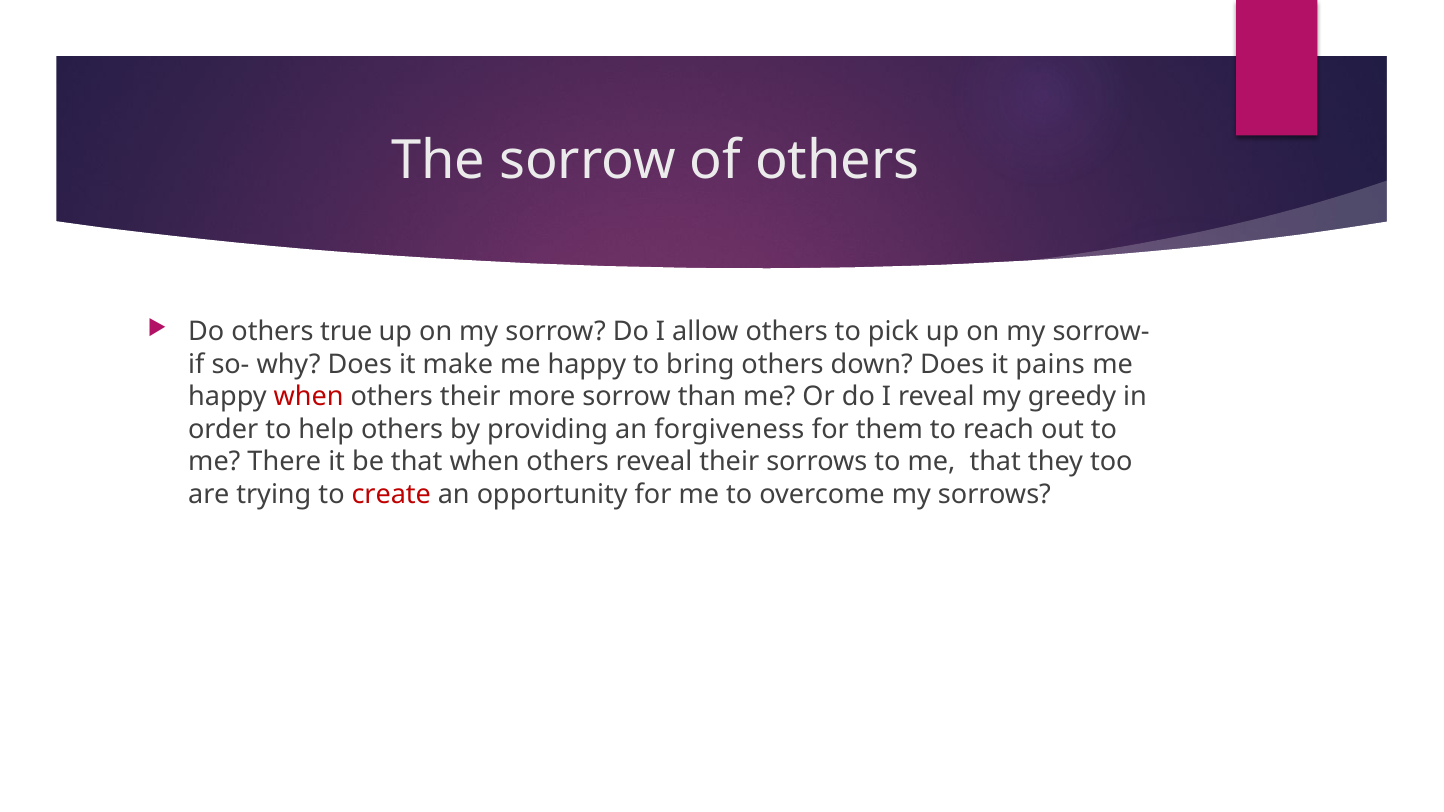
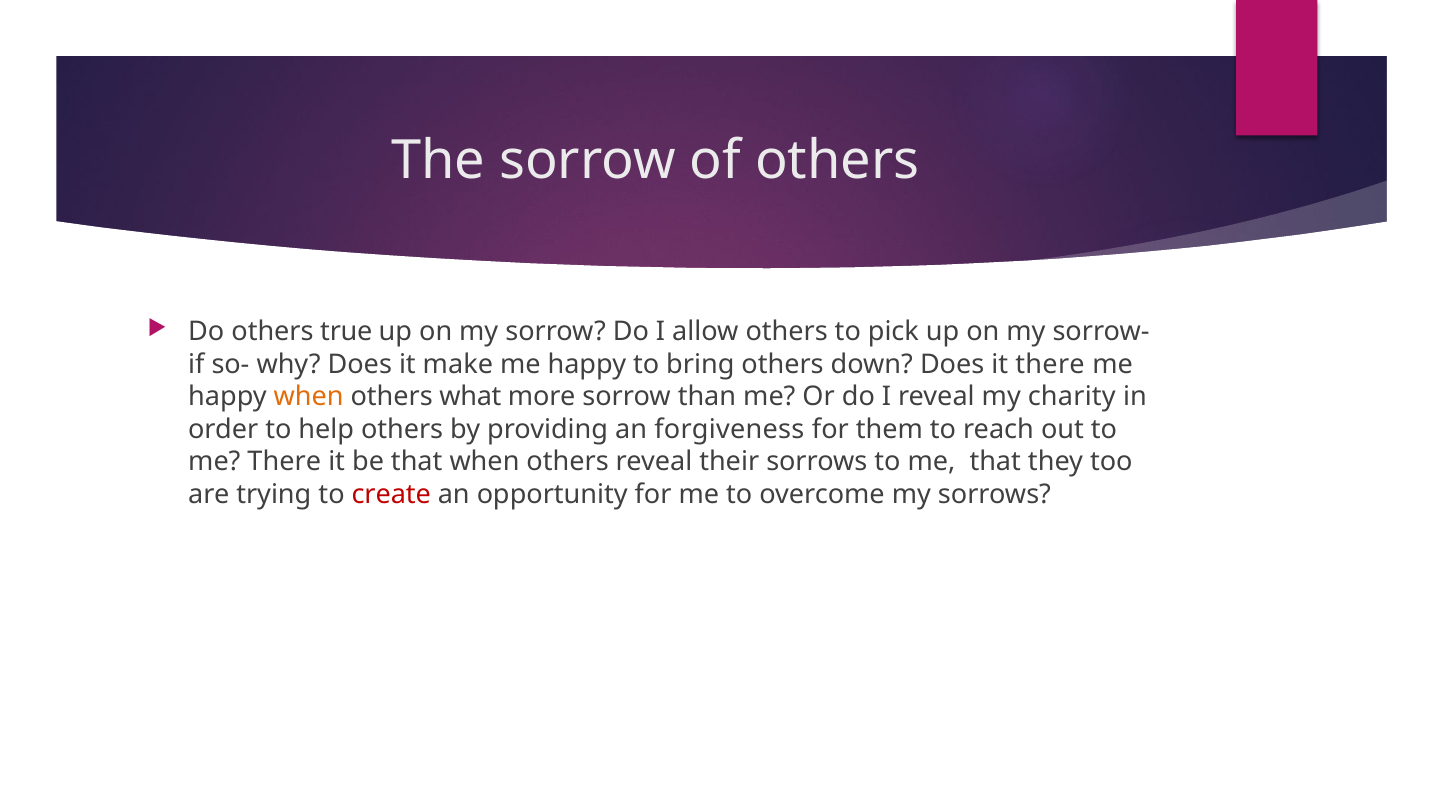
it pains: pains -> there (1050, 364)
when colour: red -> orange (309, 397)
others their: their -> what (470, 397)
greedy: greedy -> charity (1072, 397)
